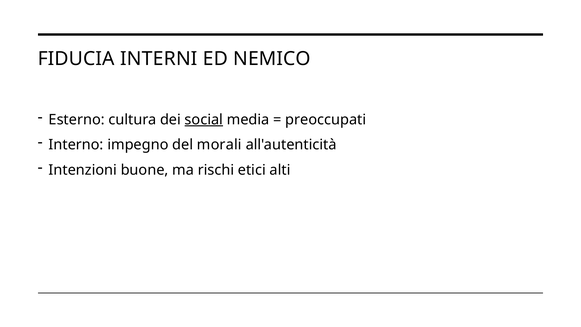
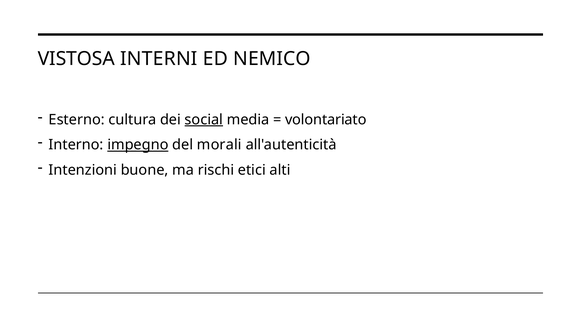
FIDUCIA: FIDUCIA -> VISTOSA (76, 59)
preoccupati: preoccupati -> volontariato (326, 120)
impegno underline: none -> present (138, 145)
